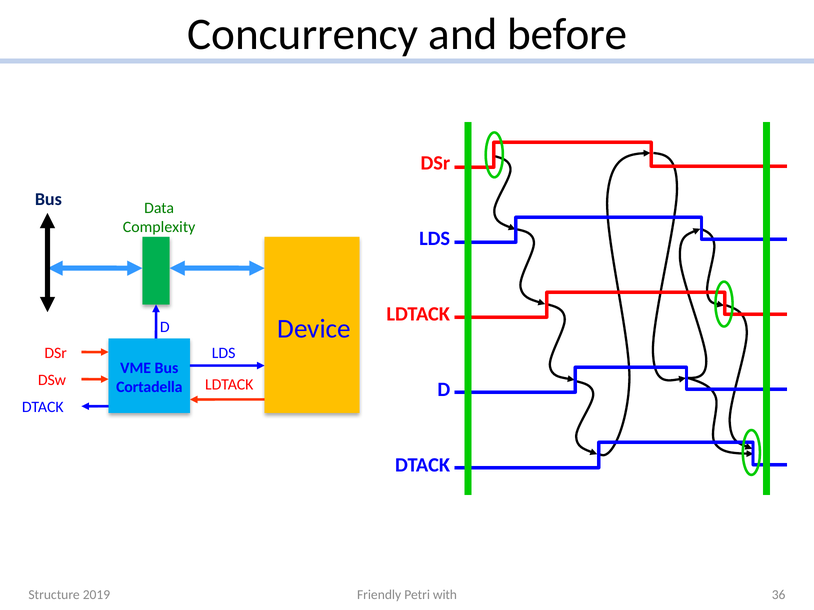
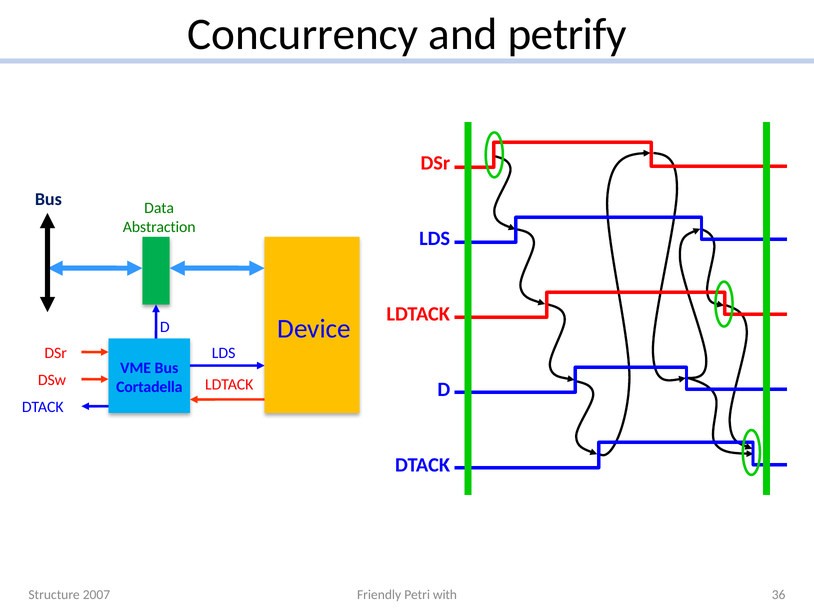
before: before -> petrify (567, 34)
Complexity: Complexity -> Abstraction (159, 227)
2019: 2019 -> 2007 (96, 595)
